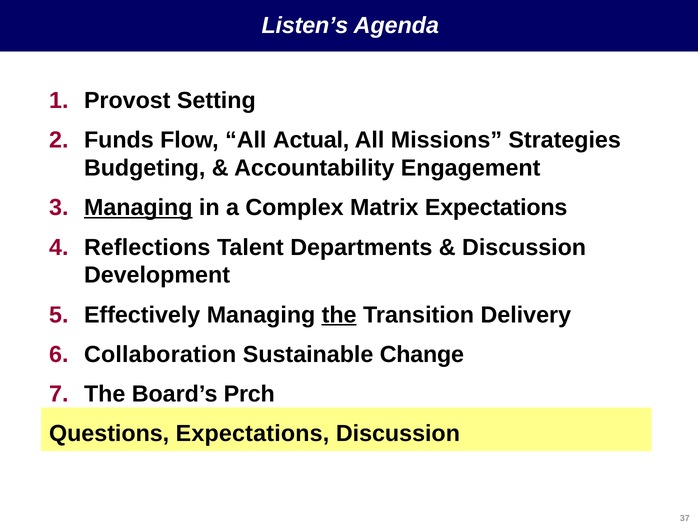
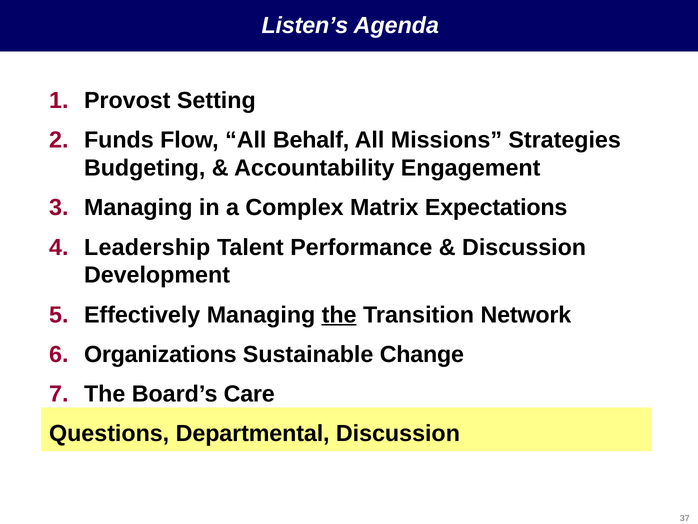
Actual: Actual -> Behalf (311, 140)
Managing underline: present -> none (138, 208)
Reflections: Reflections -> Leadership (147, 247)
Departments: Departments -> Performance (361, 247)
Delivery: Delivery -> Network (526, 315)
Collaboration: Collaboration -> Organizations (160, 354)
Prch: Prch -> Care (249, 394)
Questions Expectations: Expectations -> Departmental (253, 433)
